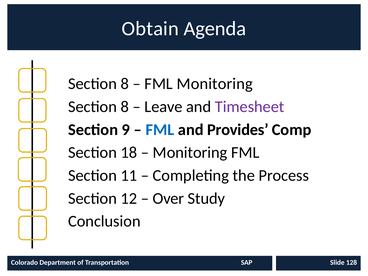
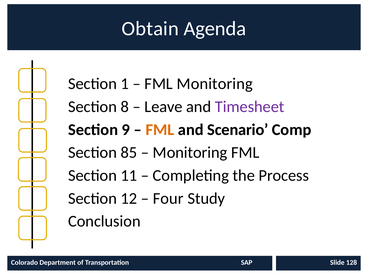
8: 8 -> 1 (125, 84)
FML colour: blue -> orange (160, 130)
Provides: Provides -> Scenario (238, 130)
18: 18 -> 85 (129, 153)
Over: Over -> Four (168, 198)
